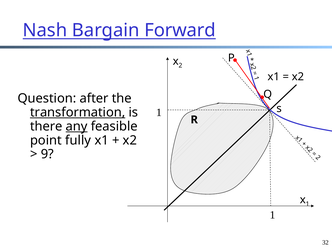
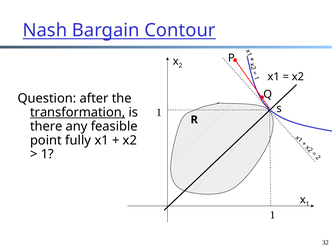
Forward: Forward -> Contour (180, 30)
any underline: present -> none (77, 126)
9: 9 -> 1 (47, 154)
